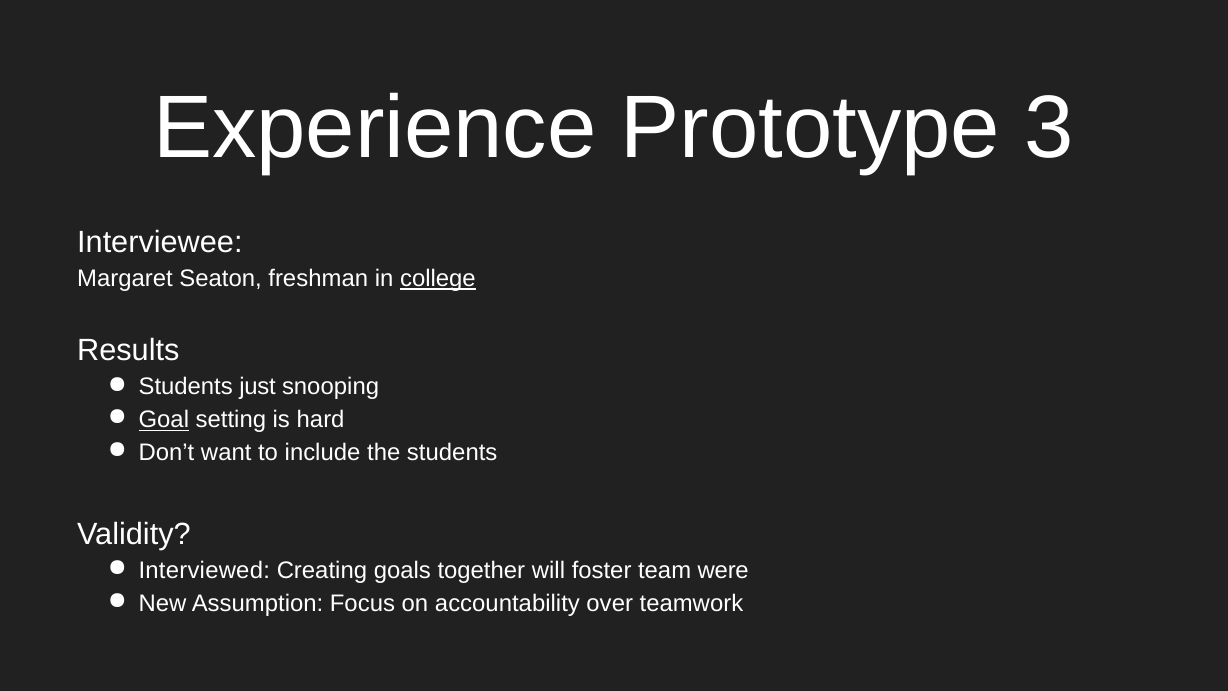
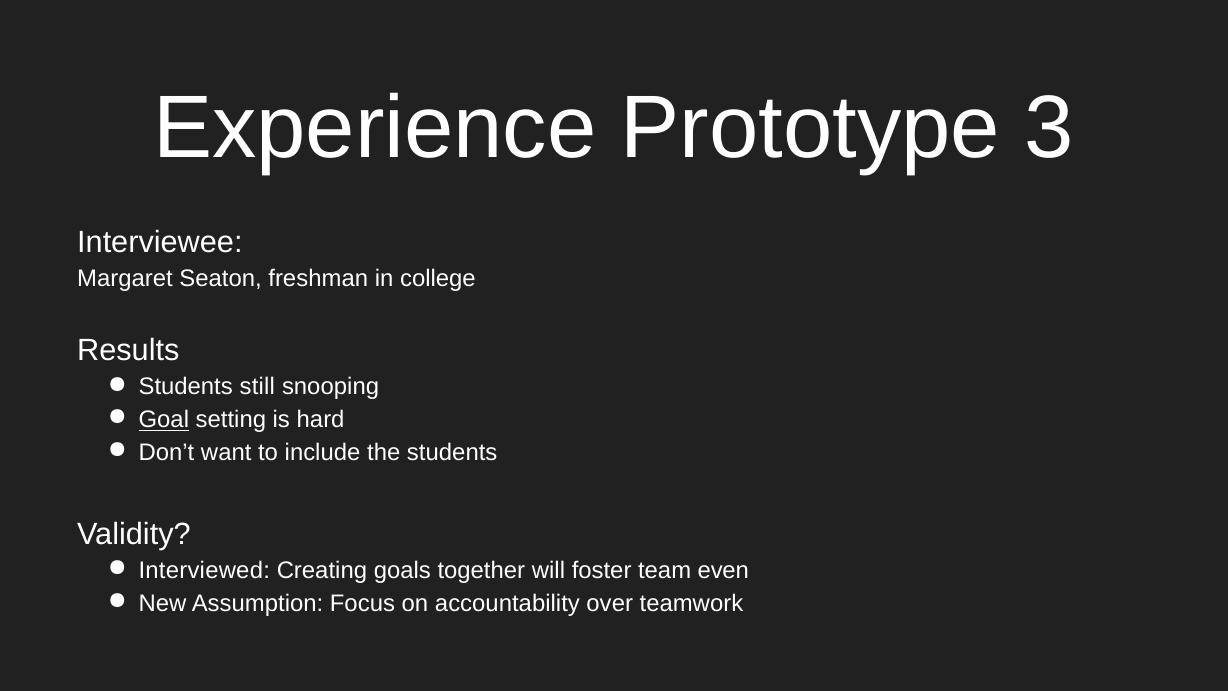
college underline: present -> none (438, 279)
just: just -> still (257, 387)
were: were -> even (723, 570)
